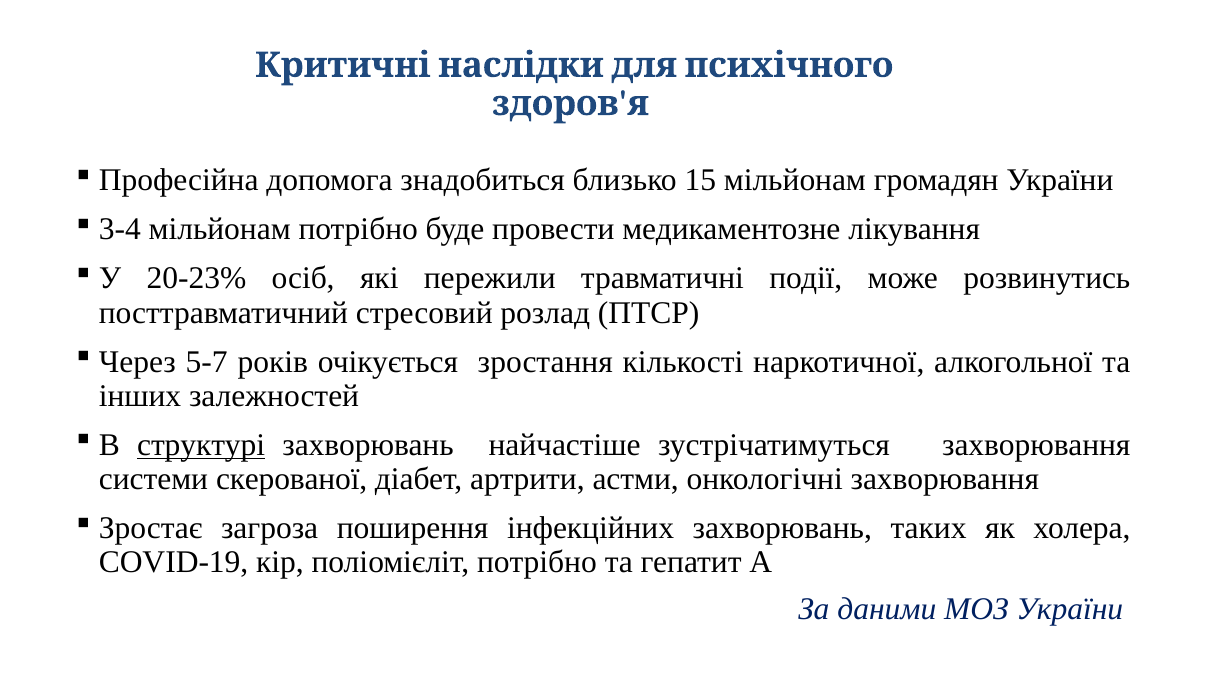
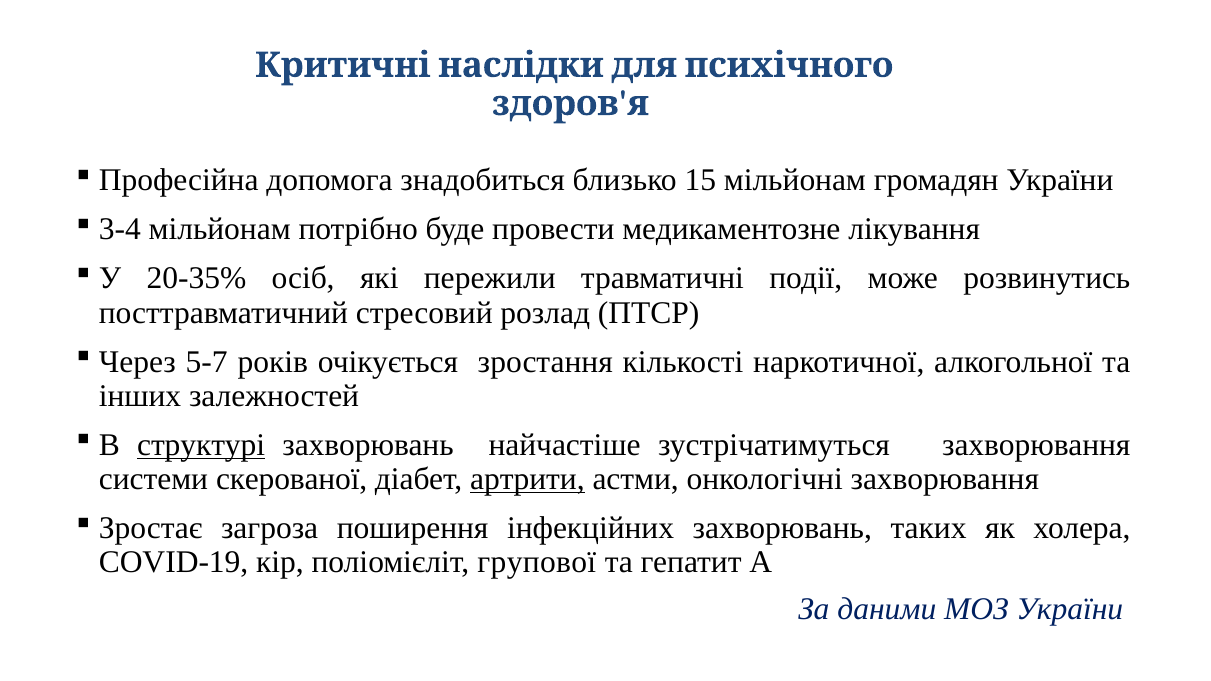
20-23%: 20-23% -> 20-35% (196, 279)
артрити underline: none -> present (527, 479)
поліомієліт потрібно: потрібно -> групової (537, 562)
